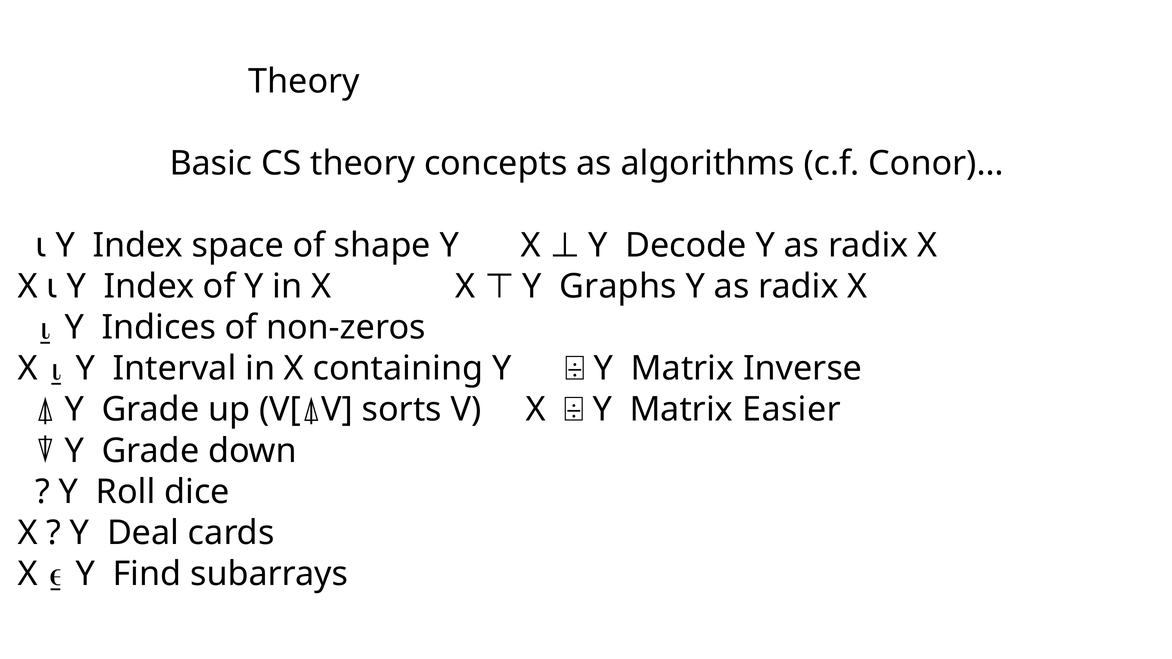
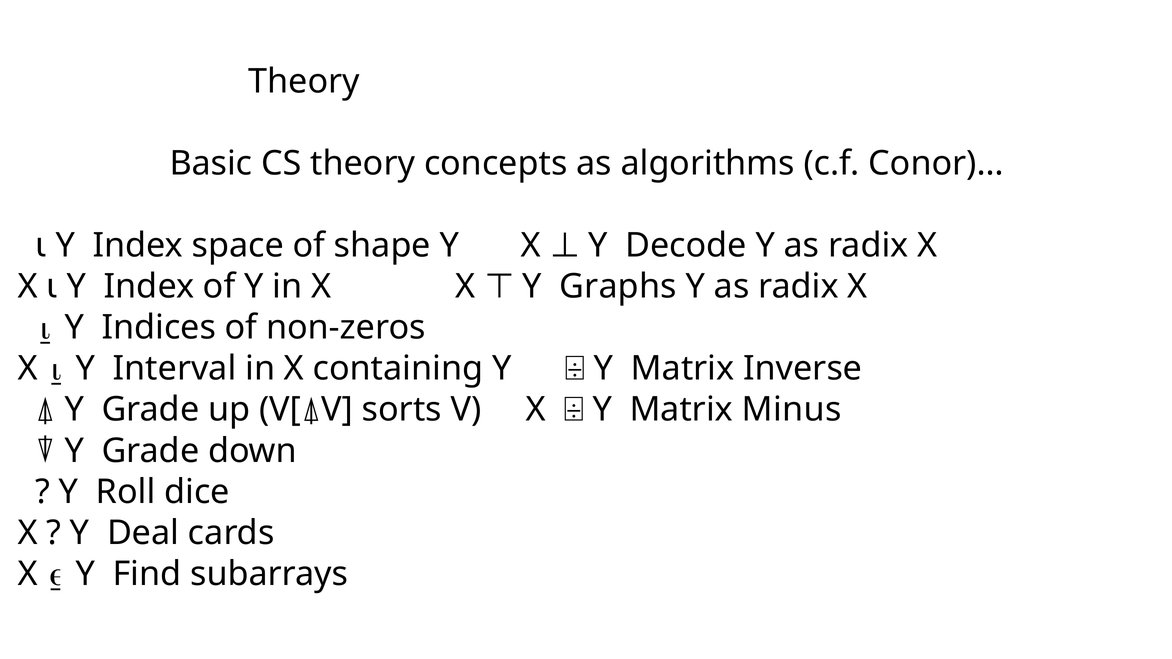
Easier: Easier -> Minus (792, 410)
